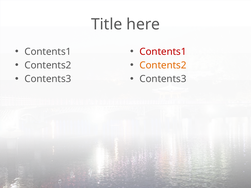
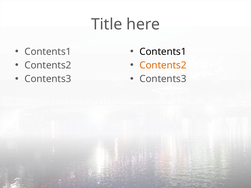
Contents1 colour: red -> black (163, 52)
